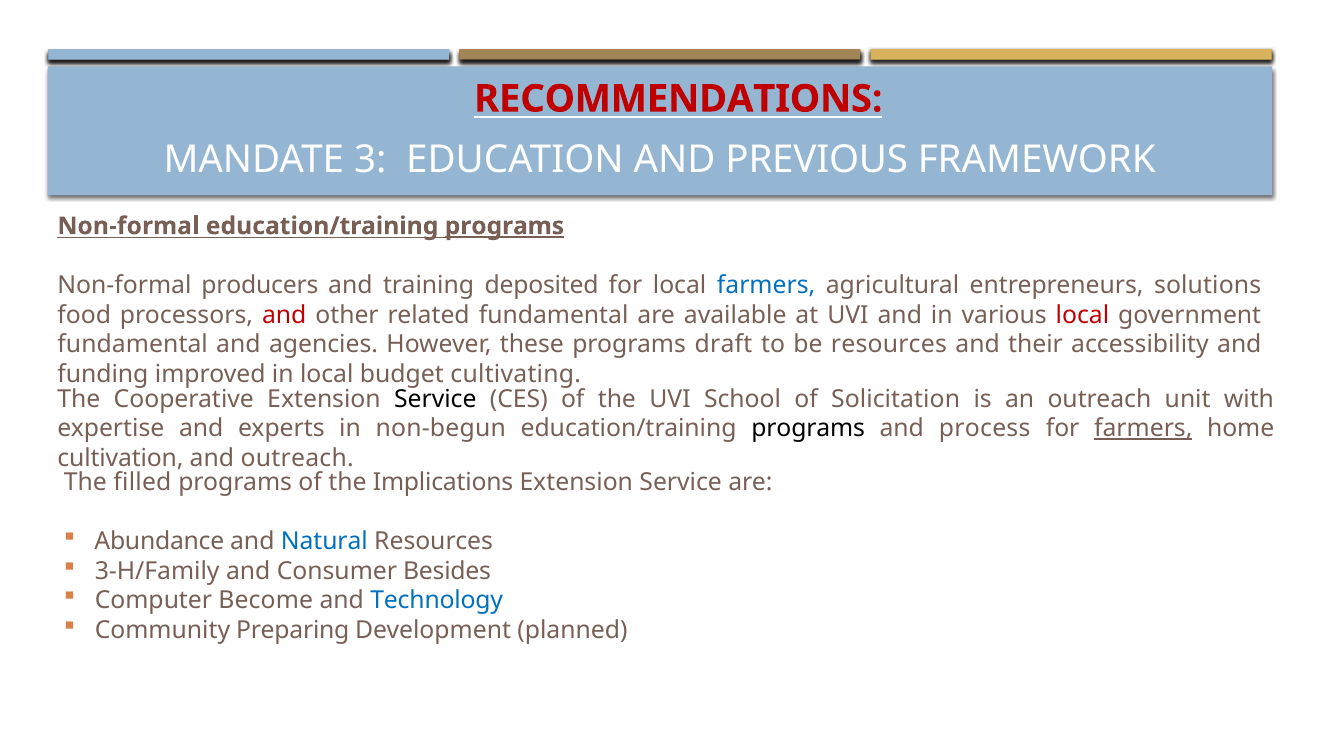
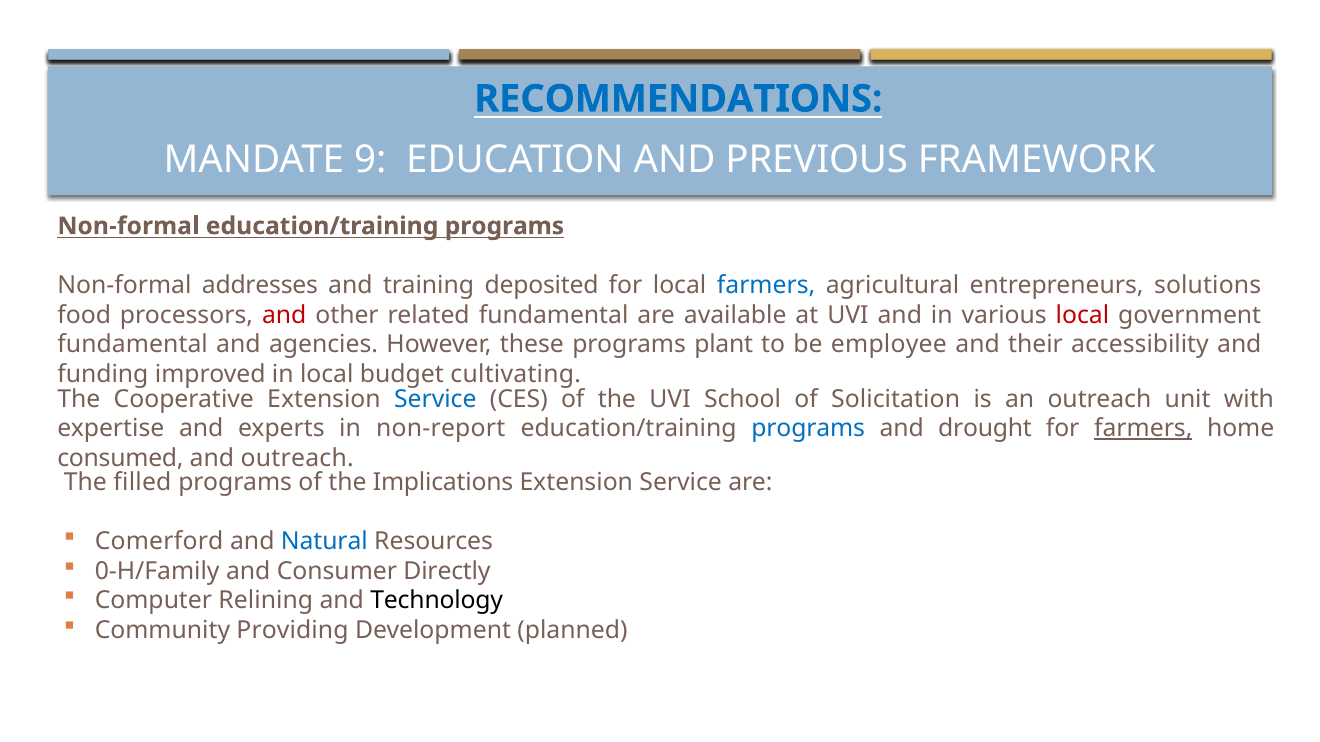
RECOMMENDATIONS colour: red -> blue (678, 99)
3: 3 -> 9 (370, 160)
programs underline: present -> none (504, 226)
producers: producers -> addresses (260, 286)
draft: draft -> plant (724, 345)
be resources: resources -> employee (889, 345)
Service colour: black -> blue (435, 399)
non-begun: non-begun -> non-report (441, 429)
programs colour: black -> blue (808, 429)
process: process -> drought (985, 429)
cultivation: cultivation -> consumed (120, 459)
Abundance: Abundance -> Comerford (159, 542)
3-H/Family: 3-H/Family -> 0-H/Family (157, 571)
Besides: Besides -> Directly (447, 571)
Become: Become -> Relining (266, 601)
Technology colour: blue -> black (437, 601)
Preparing: Preparing -> Providing (293, 631)
